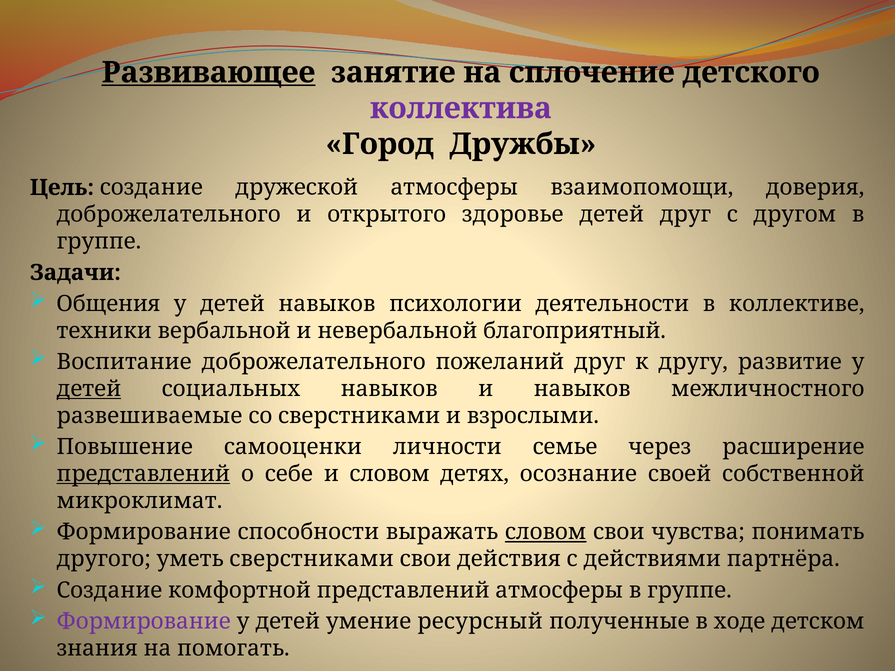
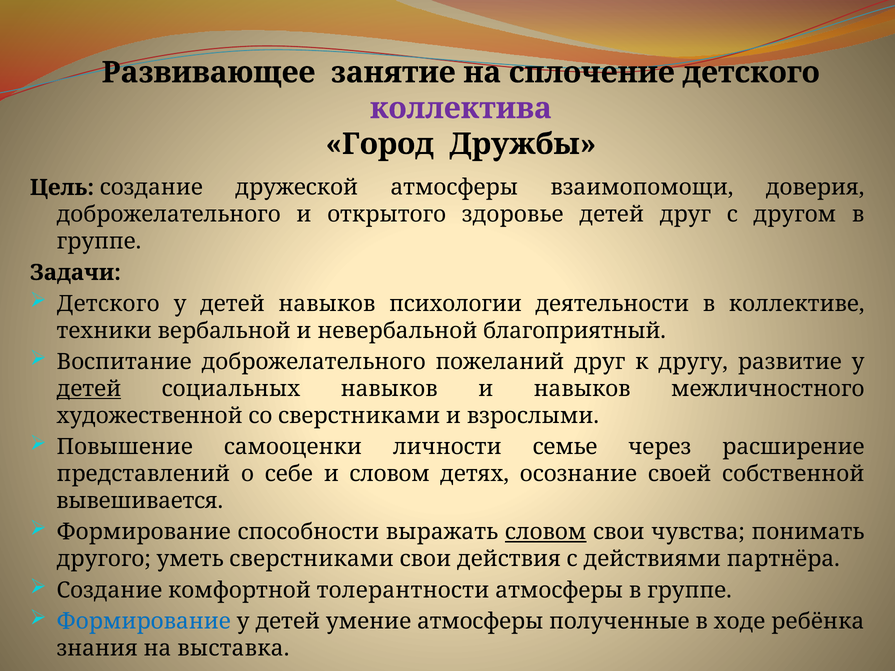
Развивающее underline: present -> none (209, 73)
Общения: Общения -> Детского (108, 304)
развешиваемые: развешиваемые -> художественной (150, 416)
представлений underline: present -> none (143, 474)
микроклимат: микроклимат -> вывешивается (140, 501)
комфортной представлений: представлений -> толерантности (403, 590)
Формирование colour: purple -> blue (144, 622)
умение ресурсный: ресурсный -> атмосферы (480, 622)
детском: детском -> ребёнка (818, 622)
помогать: помогать -> выставка (233, 649)
